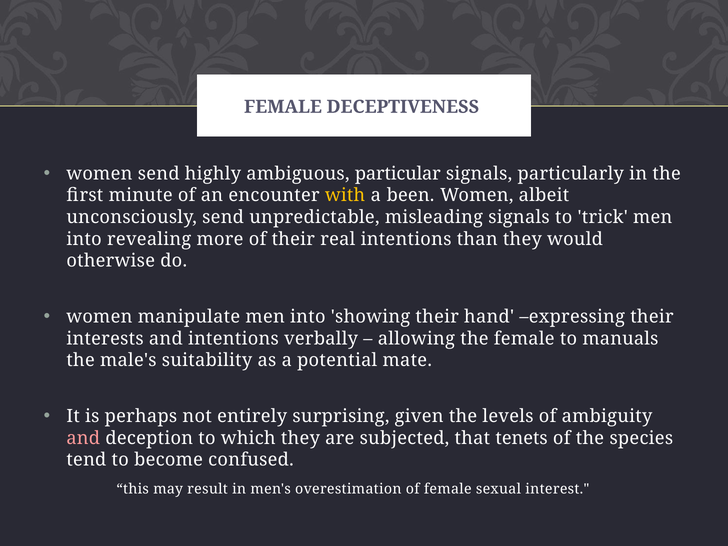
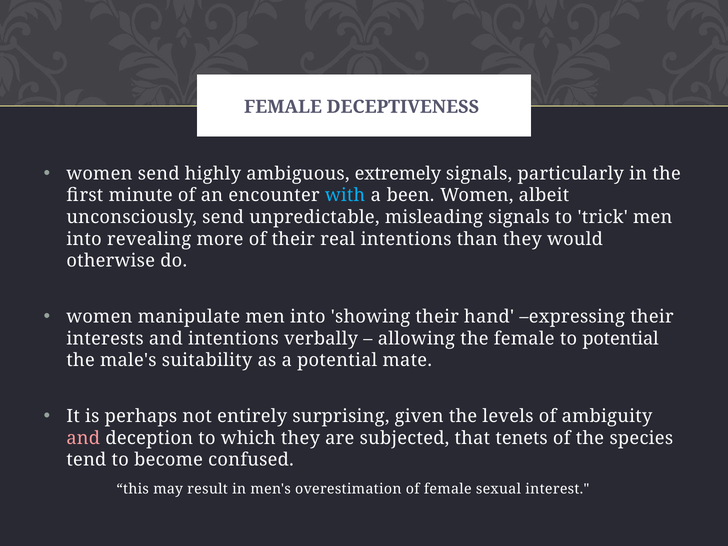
particular: particular -> extremely (398, 174)
with colour: yellow -> light blue (345, 195)
to manuals: manuals -> potential (621, 339)
